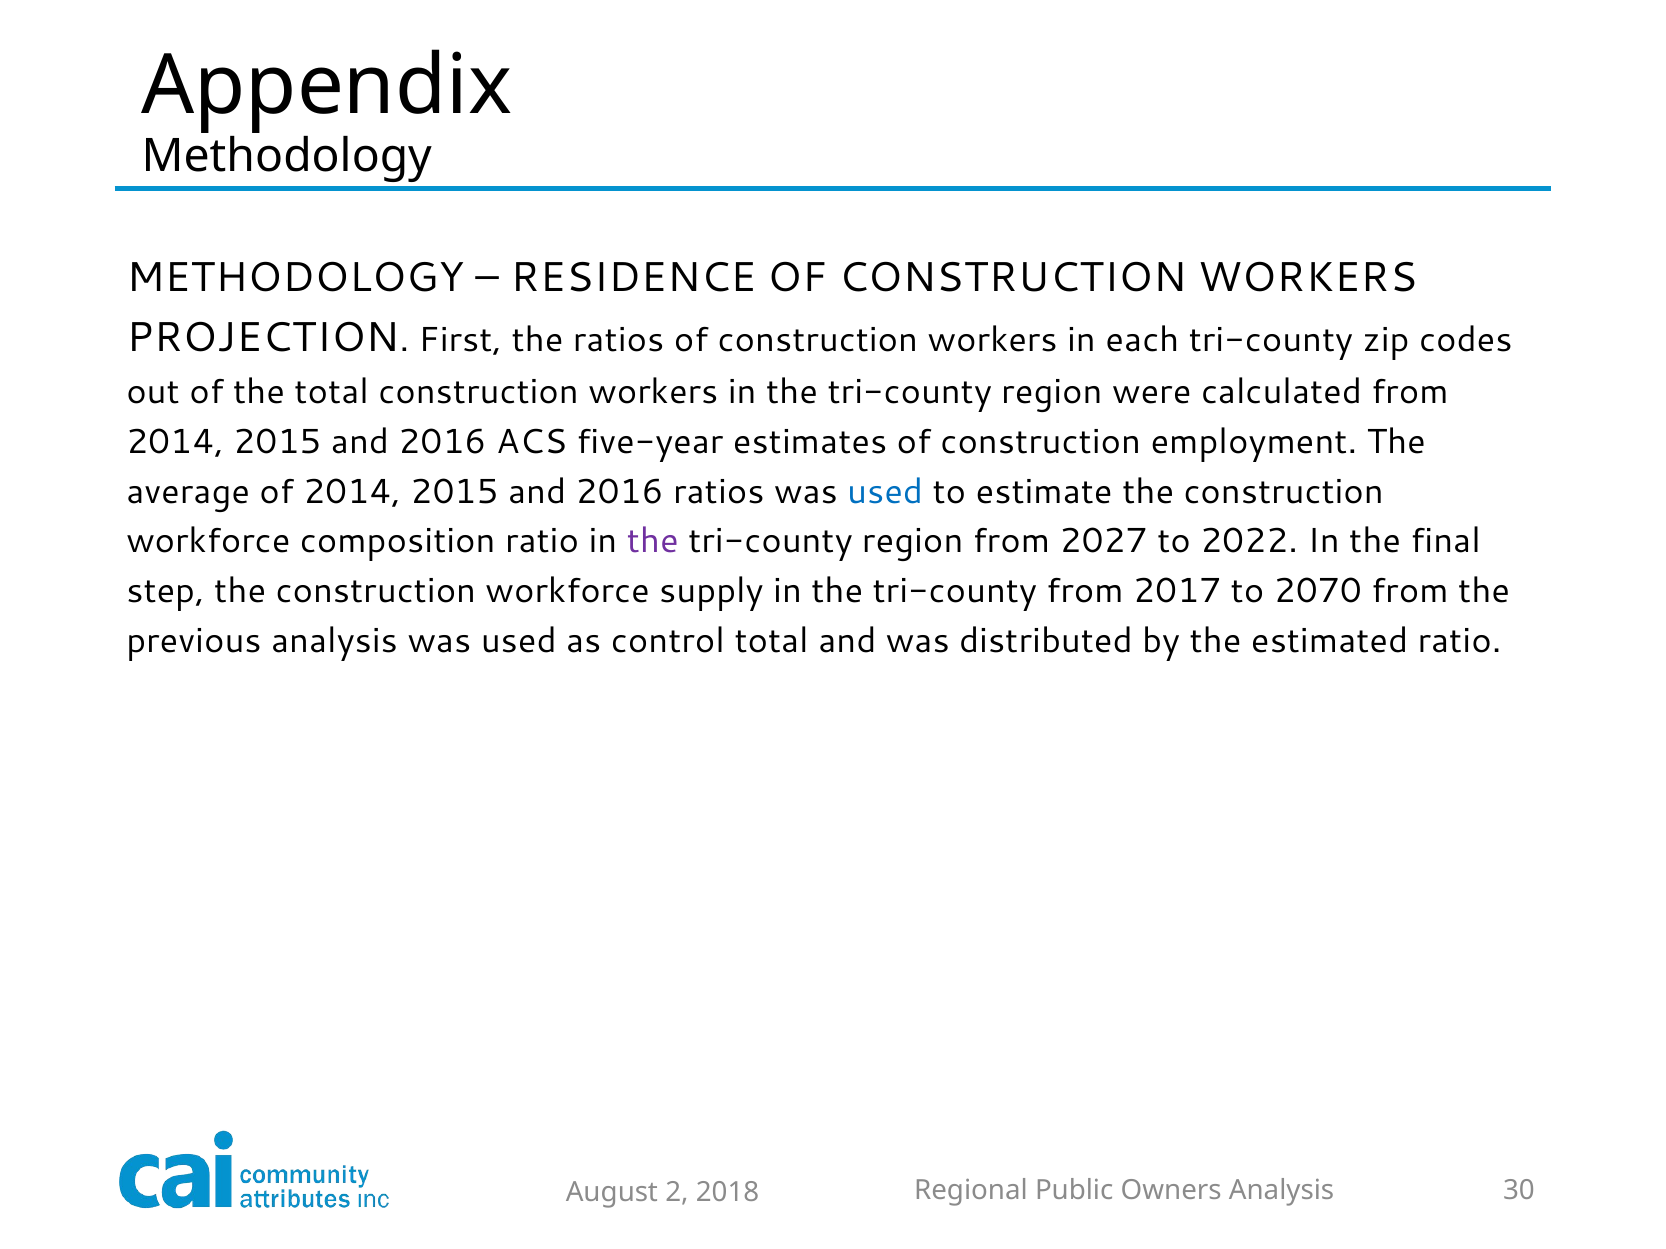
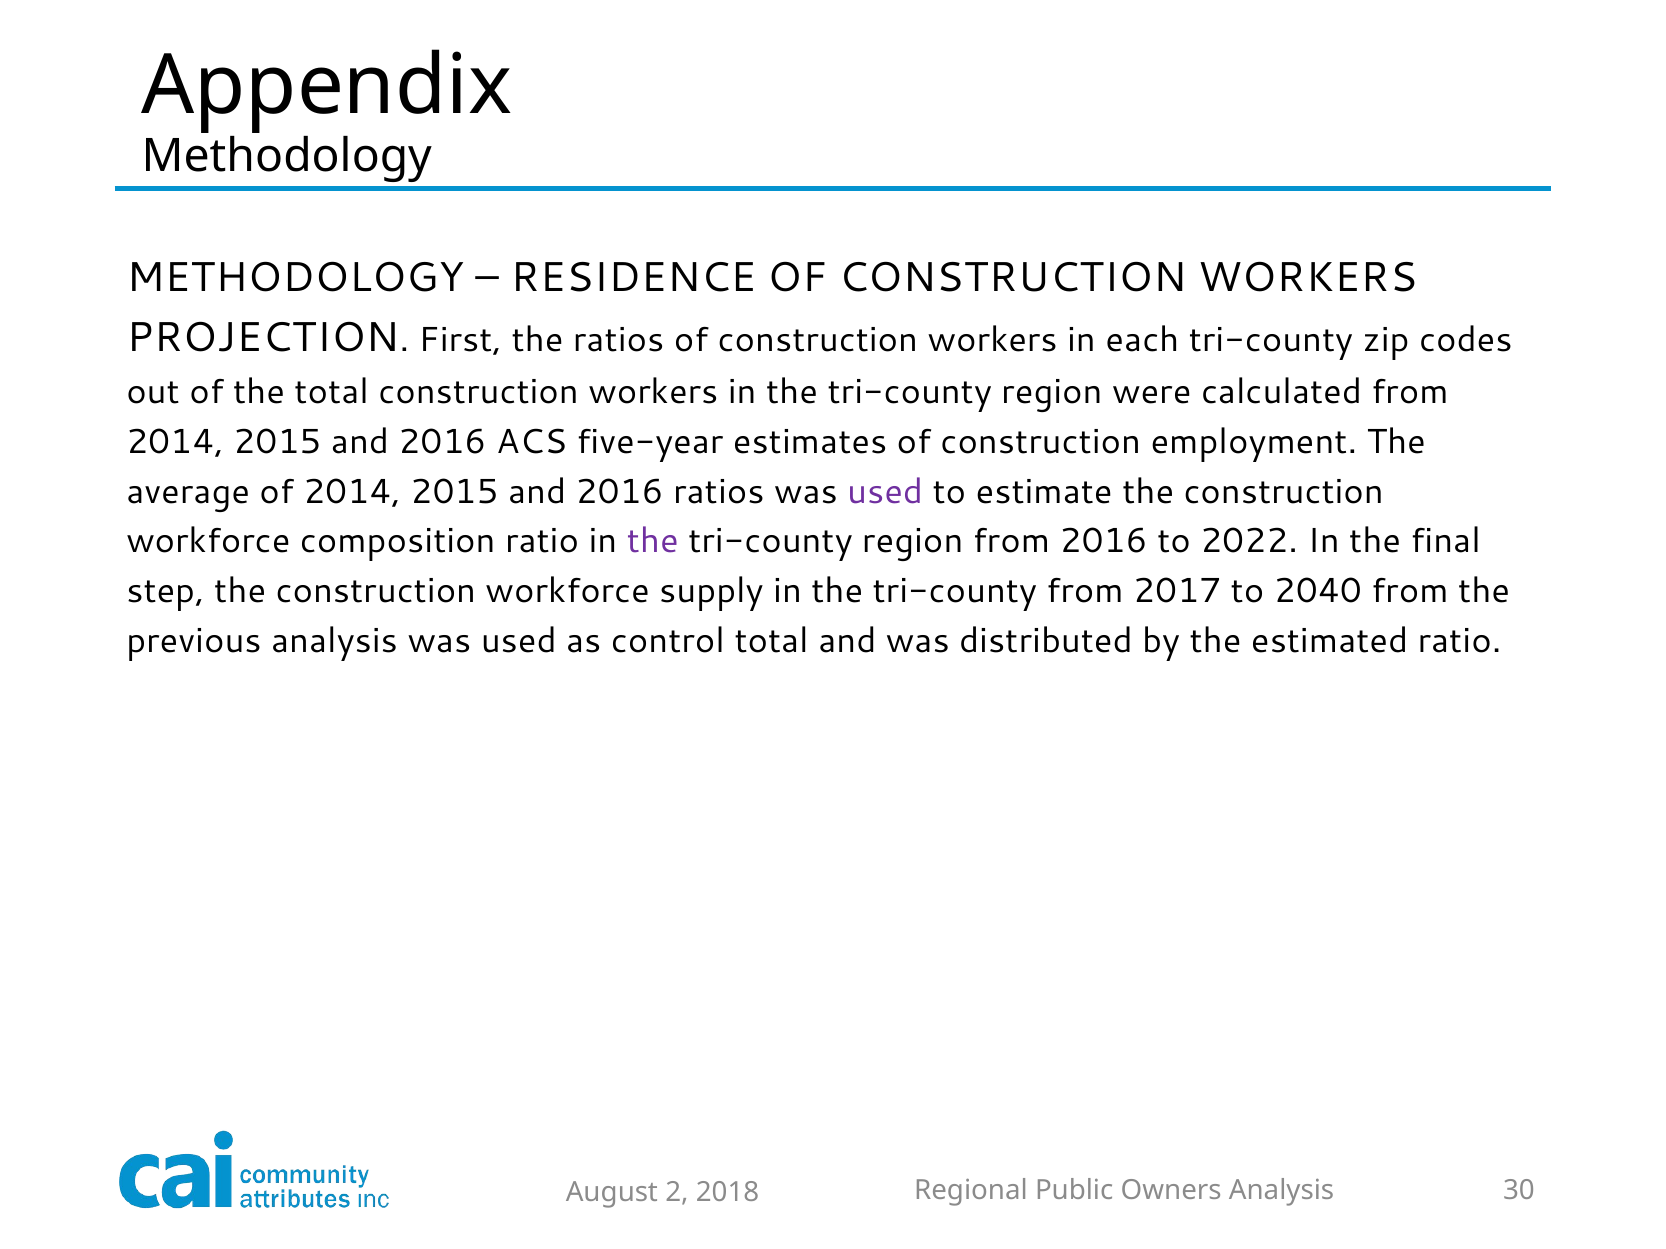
used colour: blue -> purple (885, 492)
from 2027: 2027 -> 2016 (1104, 542)
2070: 2070 -> 2040 (1318, 592)
